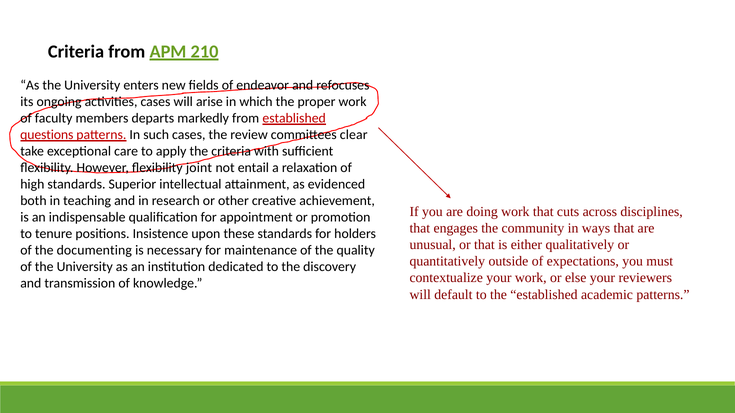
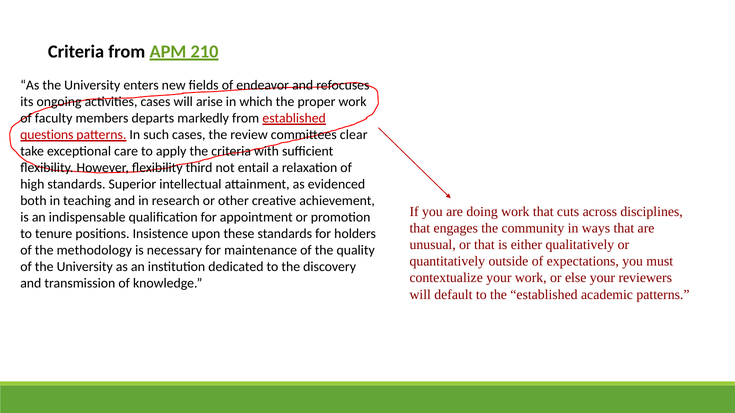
joint: joint -> third (199, 168)
documenting: documenting -> methodology (94, 251)
